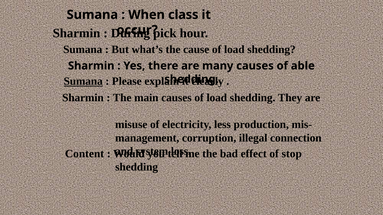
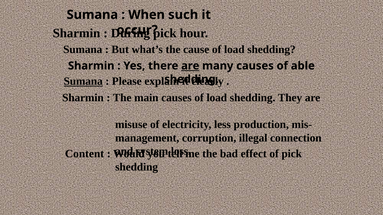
class: class -> such (183, 15)
are underline: none -> present (190, 66)
of stop: stop -> pick (292, 154)
